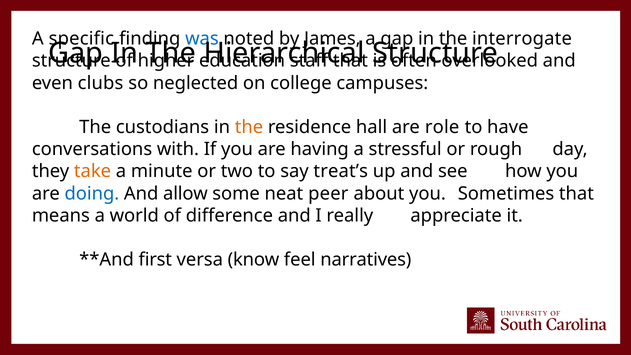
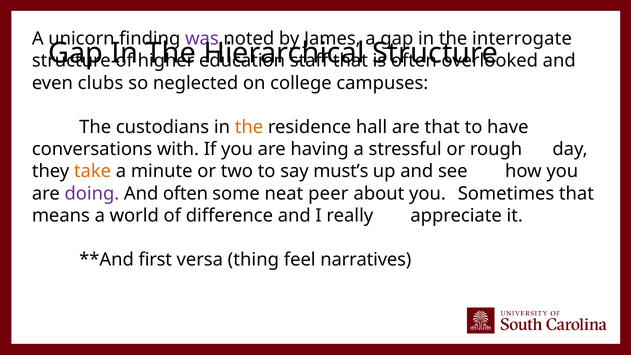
specific: specific -> unicorn (81, 39)
was colour: blue -> purple (202, 39)
are role: role -> that (442, 127)
treat’s: treat’s -> must’s (341, 171)
doing colour: blue -> purple (92, 193)
And allow: allow -> often (185, 193)
know: know -> thing (253, 260)
